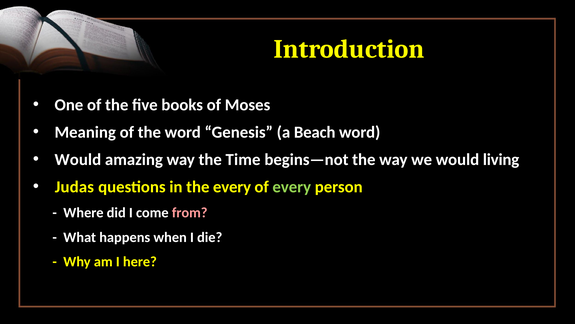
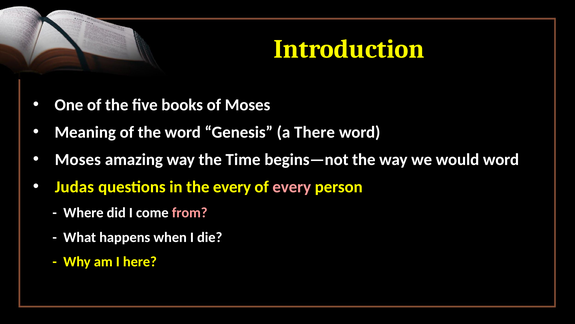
Beach: Beach -> There (315, 132)
Would: Would -> Moses (78, 159)
would living: living -> word (501, 159)
every colour: light green -> pink (292, 187)
